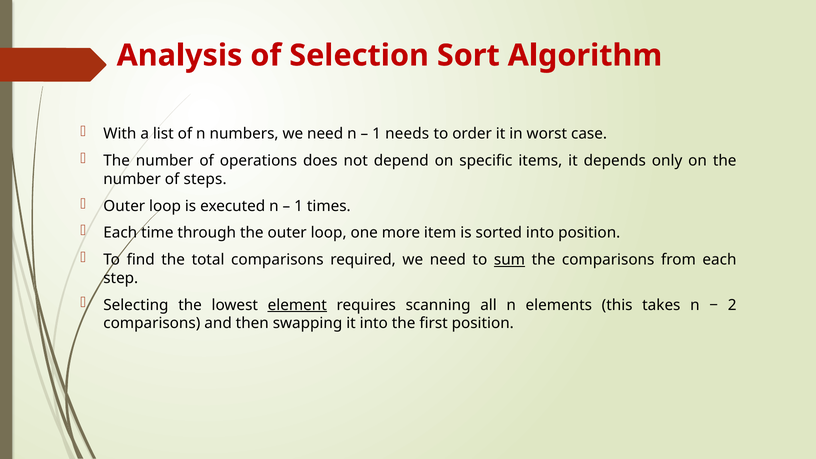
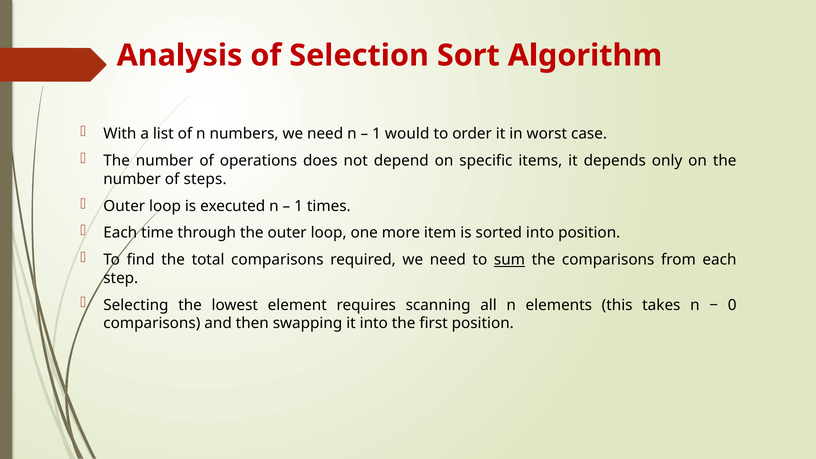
needs: needs -> would (407, 134)
element underline: present -> none (297, 305)
2: 2 -> 0 (732, 305)
